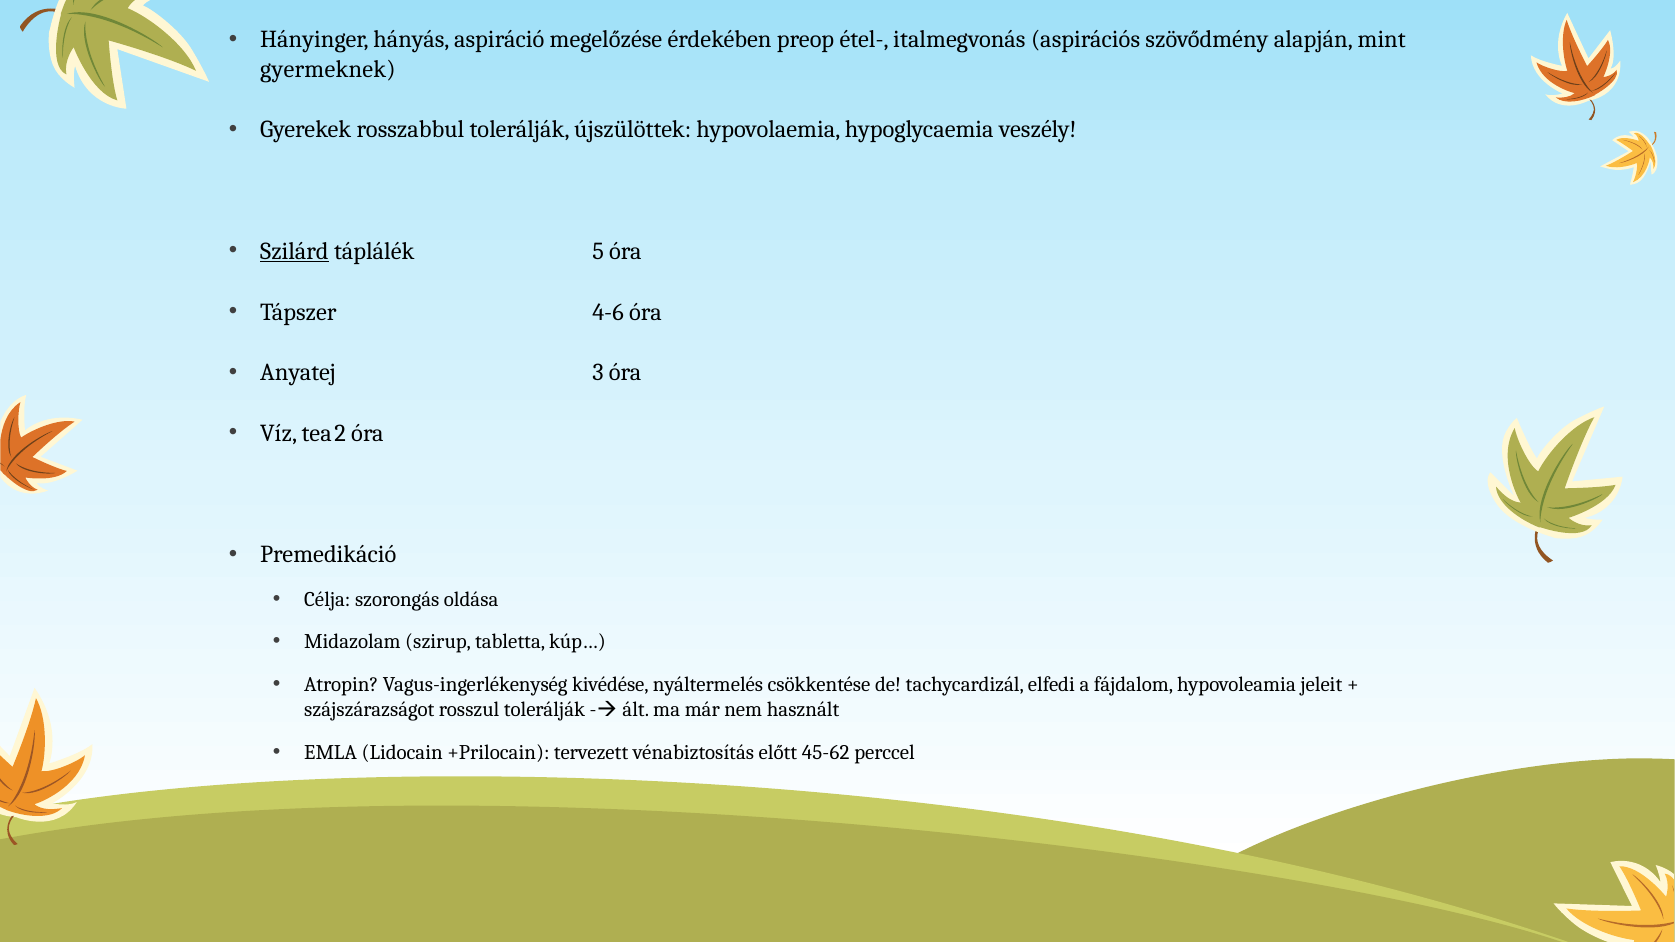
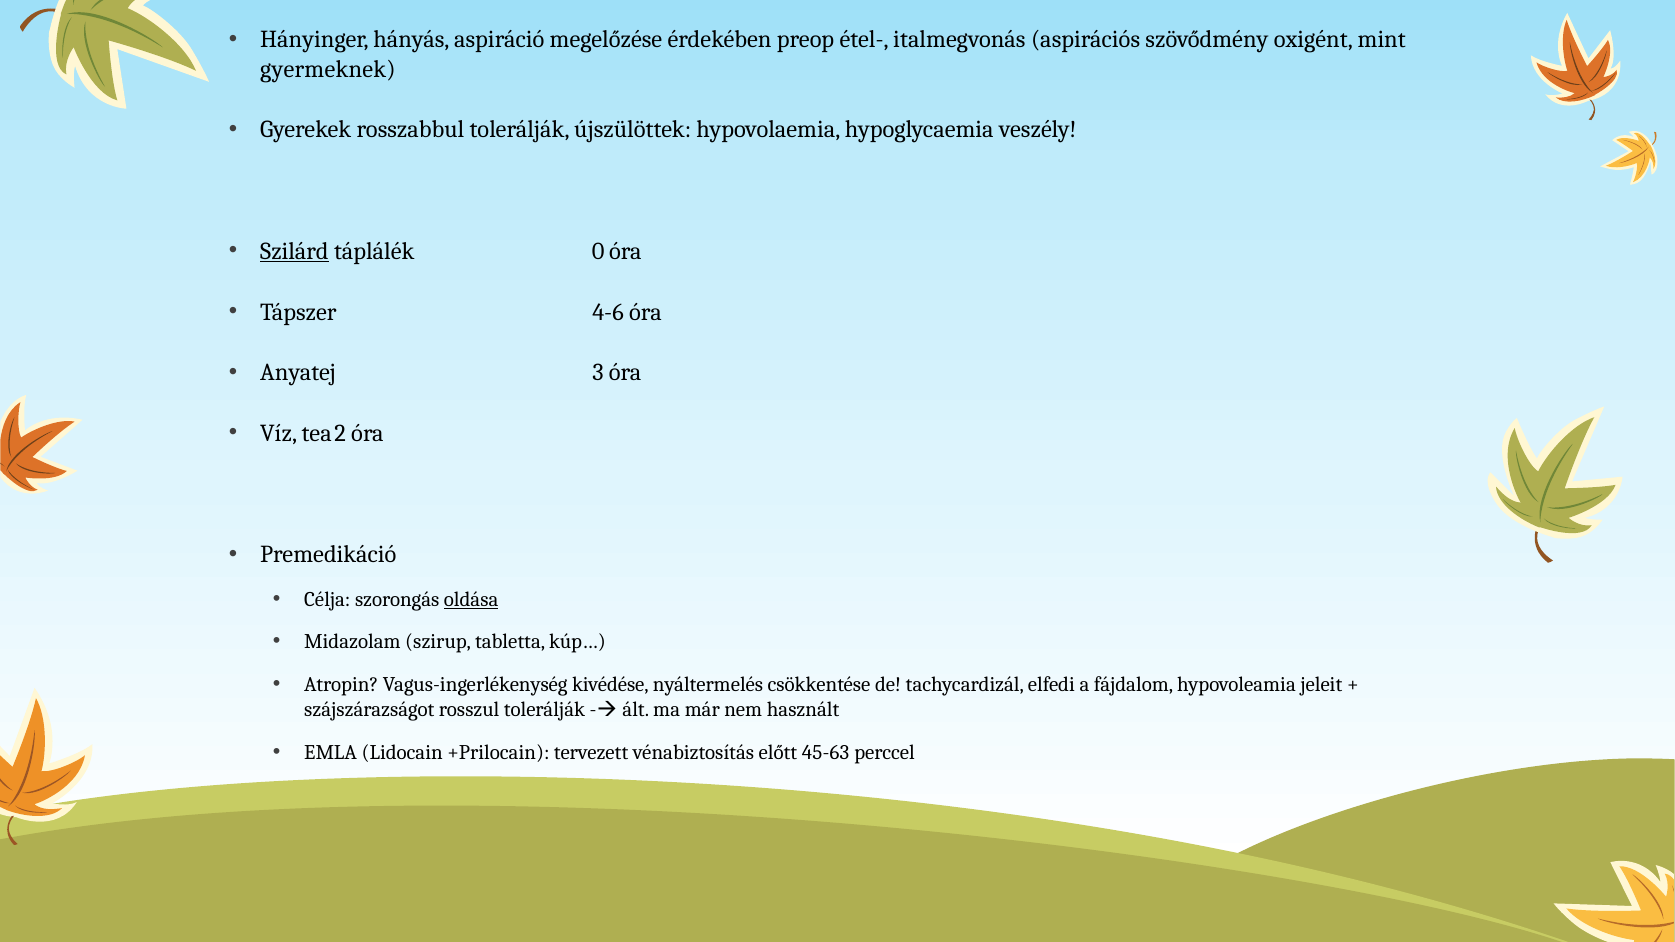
alapján: alapján -> oxigént (1313, 40)
5: 5 -> 0 (598, 251)
oldása underline: none -> present (471, 599)
45-62: 45-62 -> 45-63 (826, 752)
